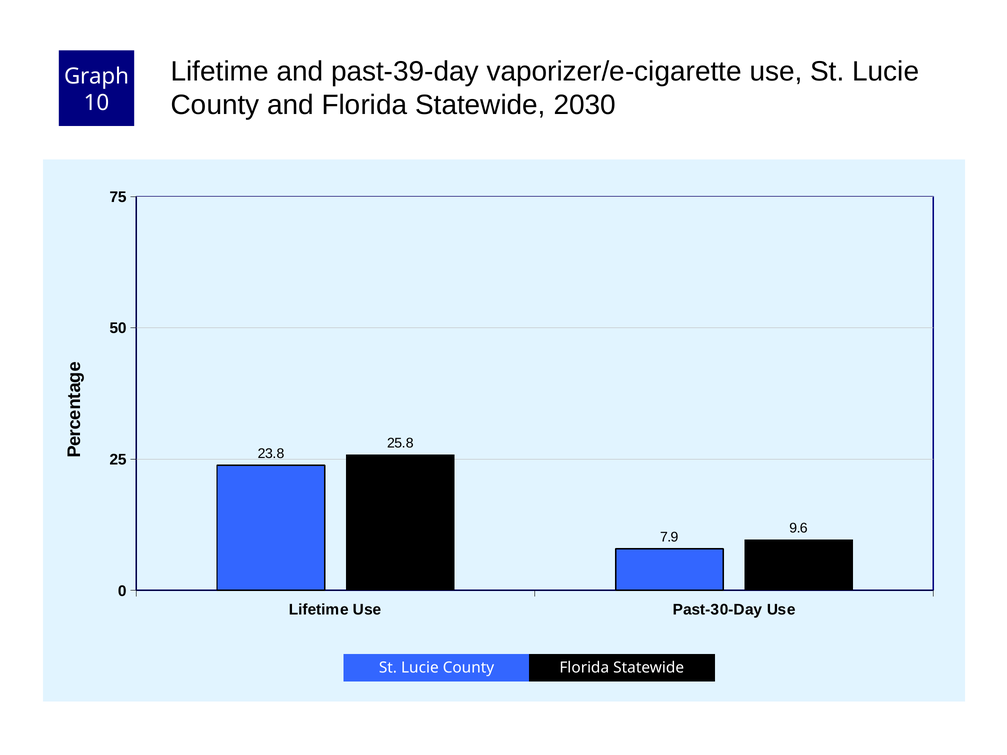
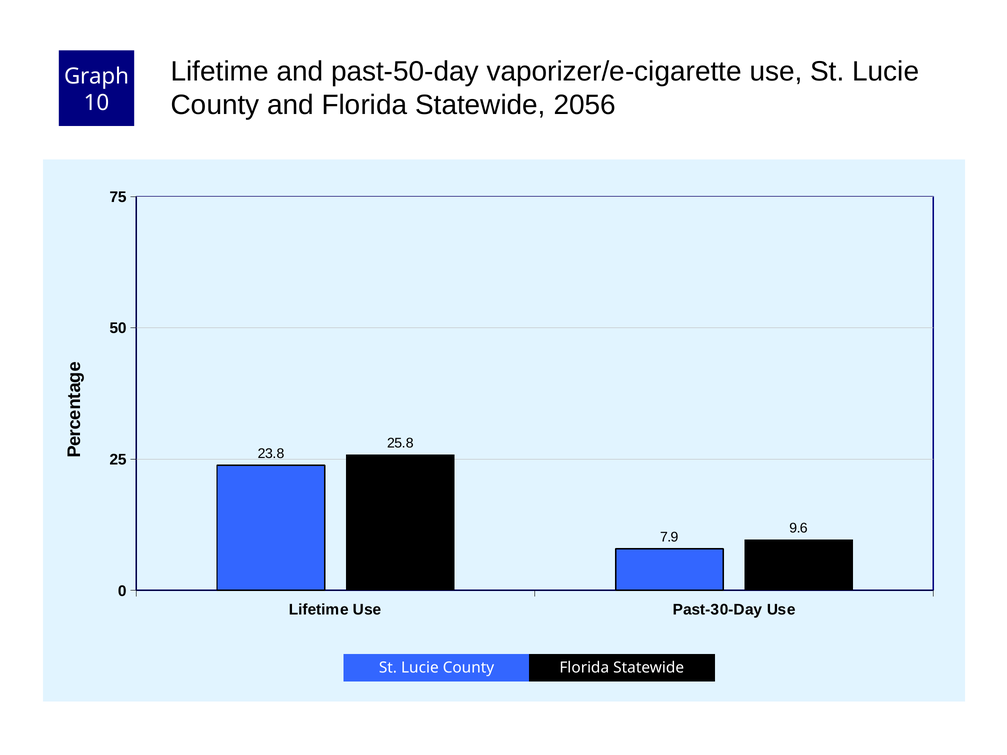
past-39-day: past-39-day -> past-50-day (405, 72)
2030: 2030 -> 2056 (585, 105)
